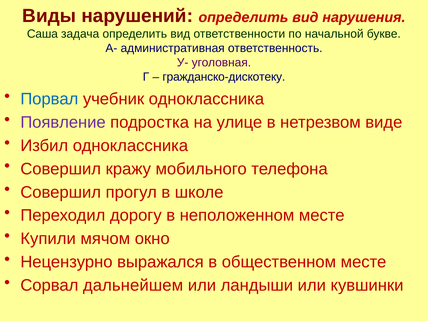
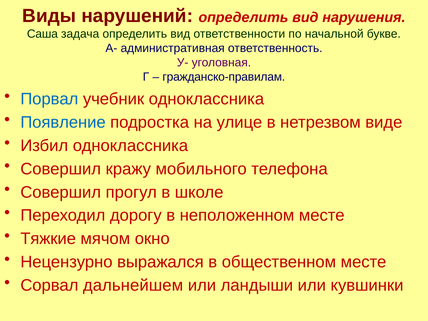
гражданско-дискотеку: гражданско-дискотеку -> гражданско-правилам (224, 77)
Появление colour: purple -> blue (63, 122)
Купили: Купили -> Тяжкие (48, 239)
